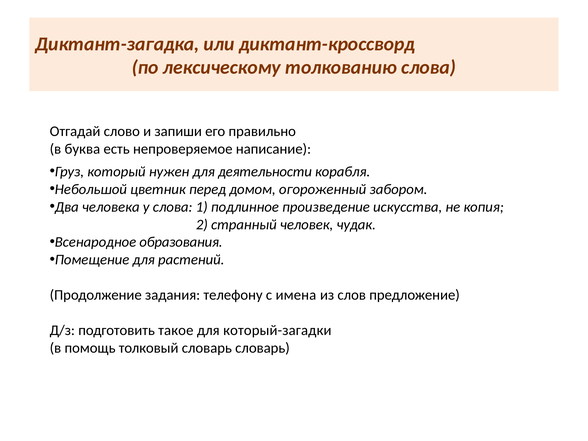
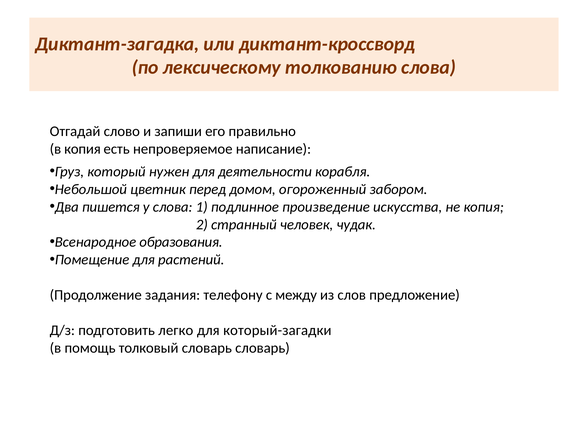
в буква: буква -> копия (82, 149)
человека: человека -> пишется (111, 207)
имена: имена -> между (296, 295)
такое: такое -> легко (176, 330)
